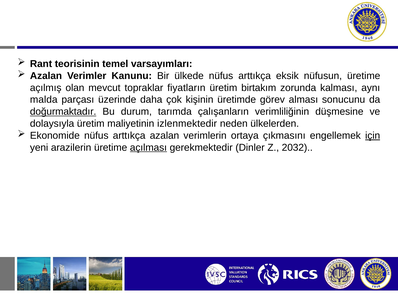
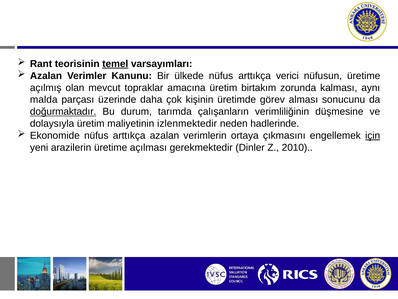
temel underline: none -> present (115, 64)
eksik: eksik -> verici (287, 76)
fiyatların: fiyatların -> amacına (186, 88)
ülkelerden: ülkelerden -> hadlerinde (275, 123)
açılması underline: present -> none (148, 147)
2032: 2032 -> 2010 (297, 147)
